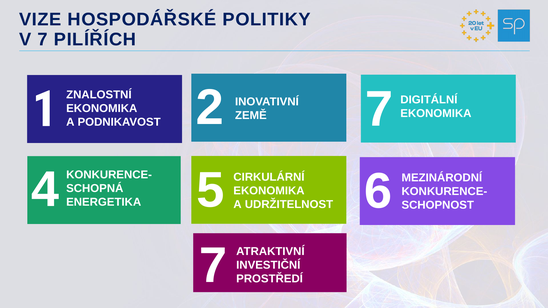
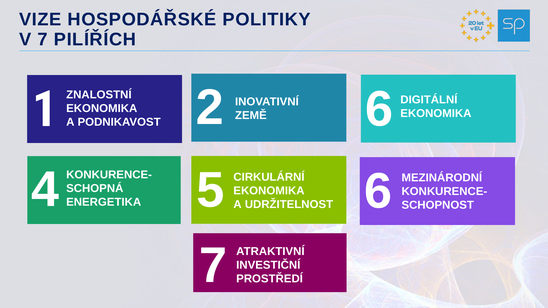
2 7: 7 -> 6 (379, 109)
